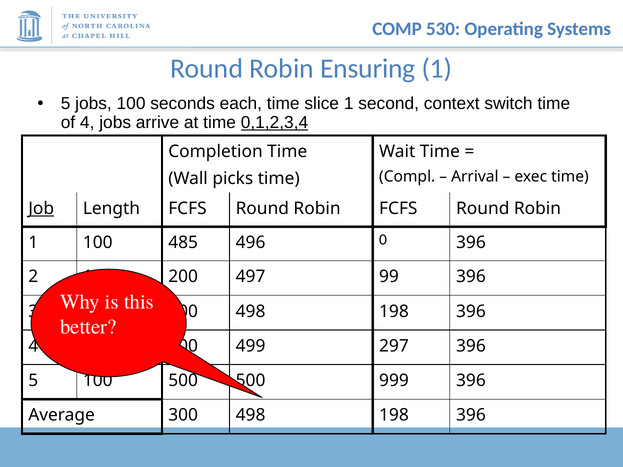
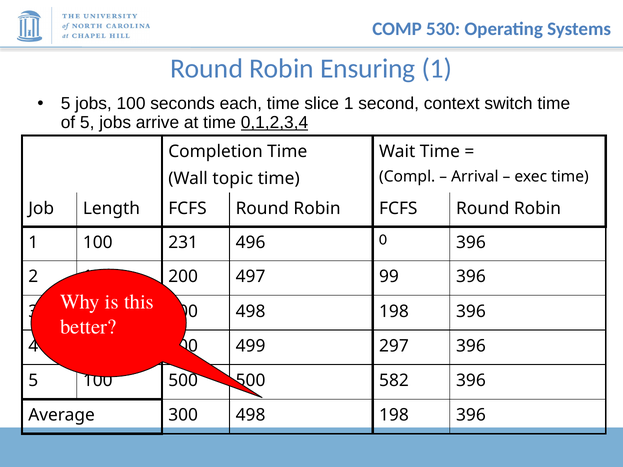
of 4: 4 -> 5 (87, 122)
picks: picks -> topic (233, 179)
Job underline: present -> none (41, 209)
485: 485 -> 231 (183, 243)
999: 999 -> 582 (394, 381)
